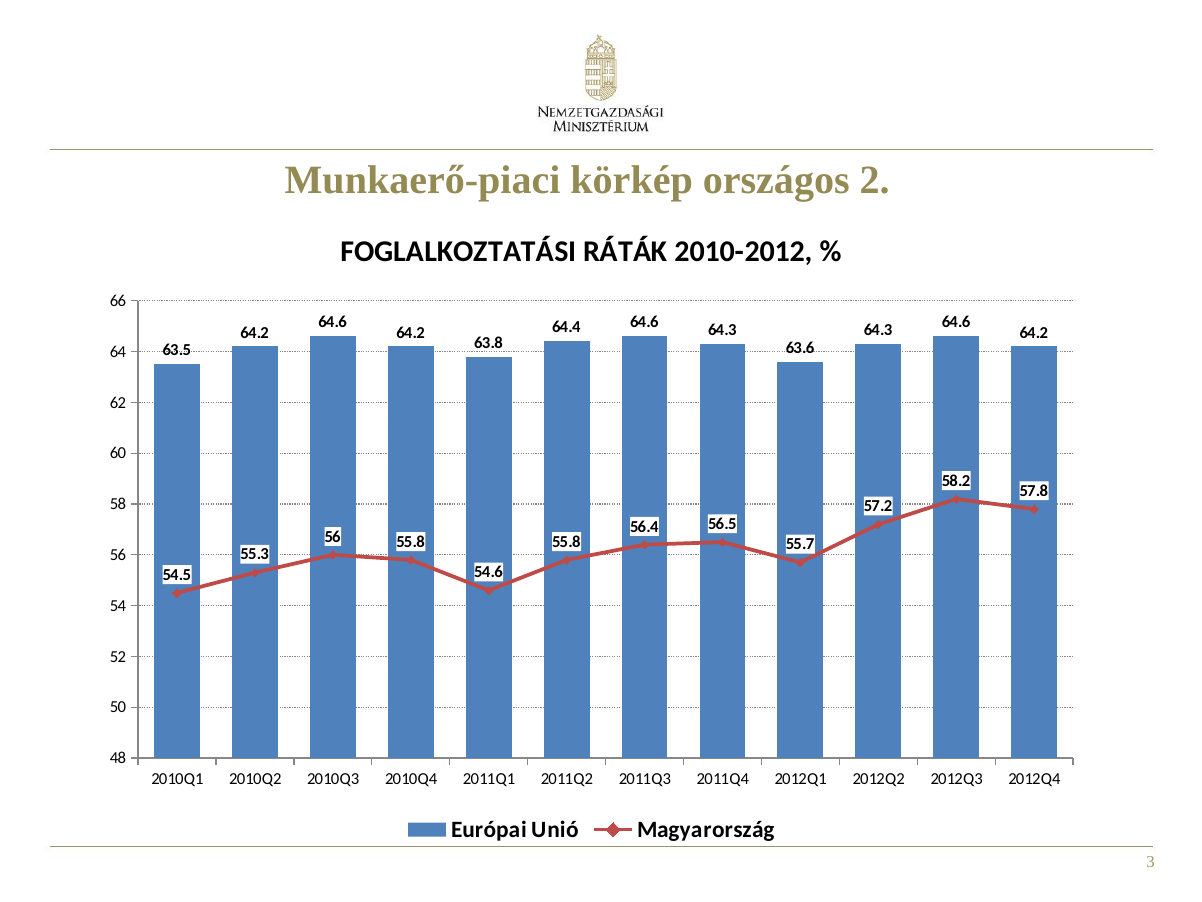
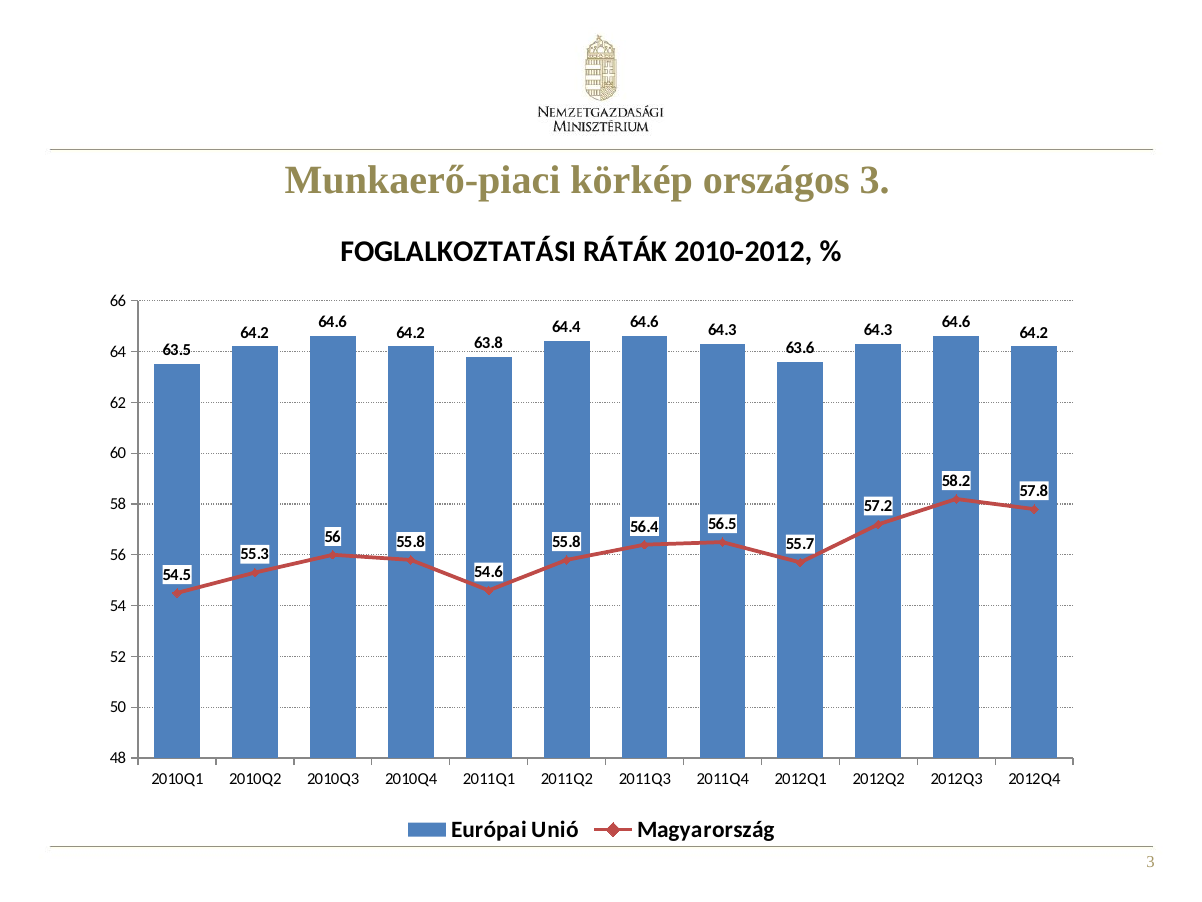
országos 2: 2 -> 3 (875, 181)
